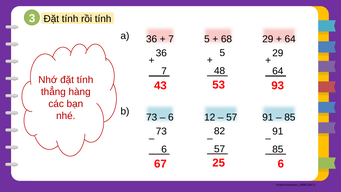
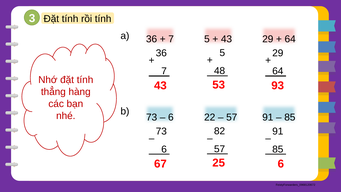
68: 68 -> 43 (226, 39)
12: 12 -> 22 (210, 117)
